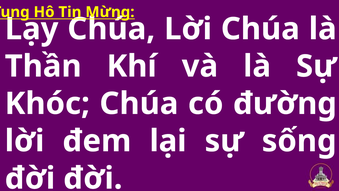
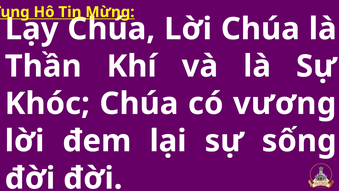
đường: đường -> vương (285, 104)
